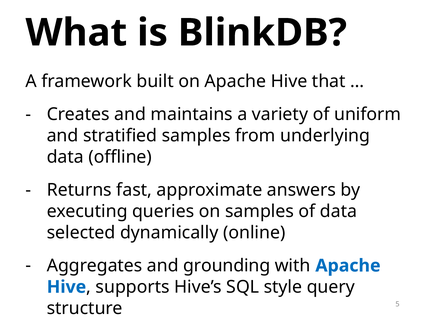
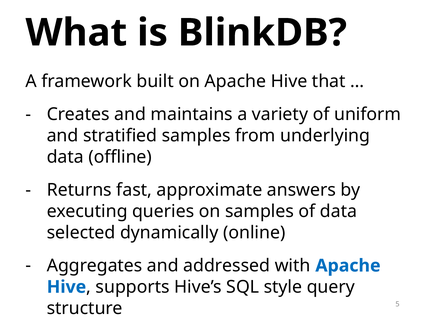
grounding: grounding -> addressed (227, 265)
